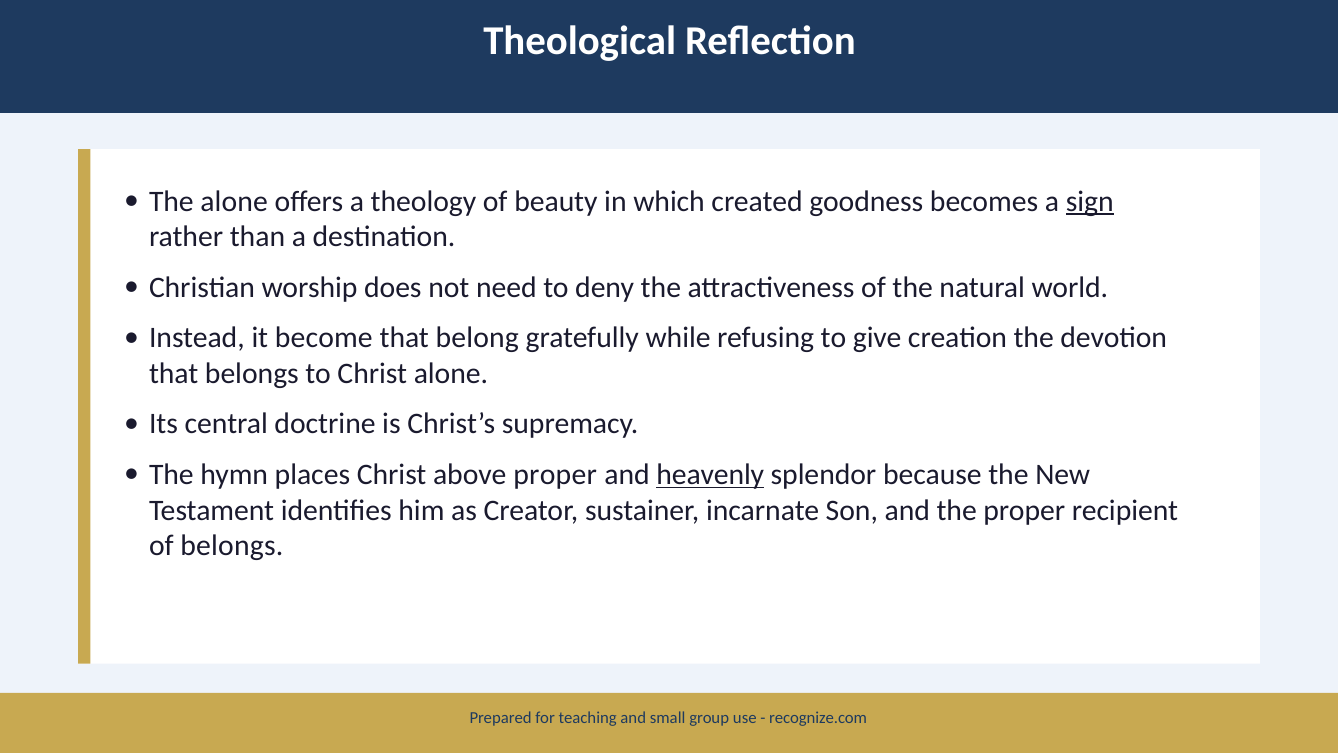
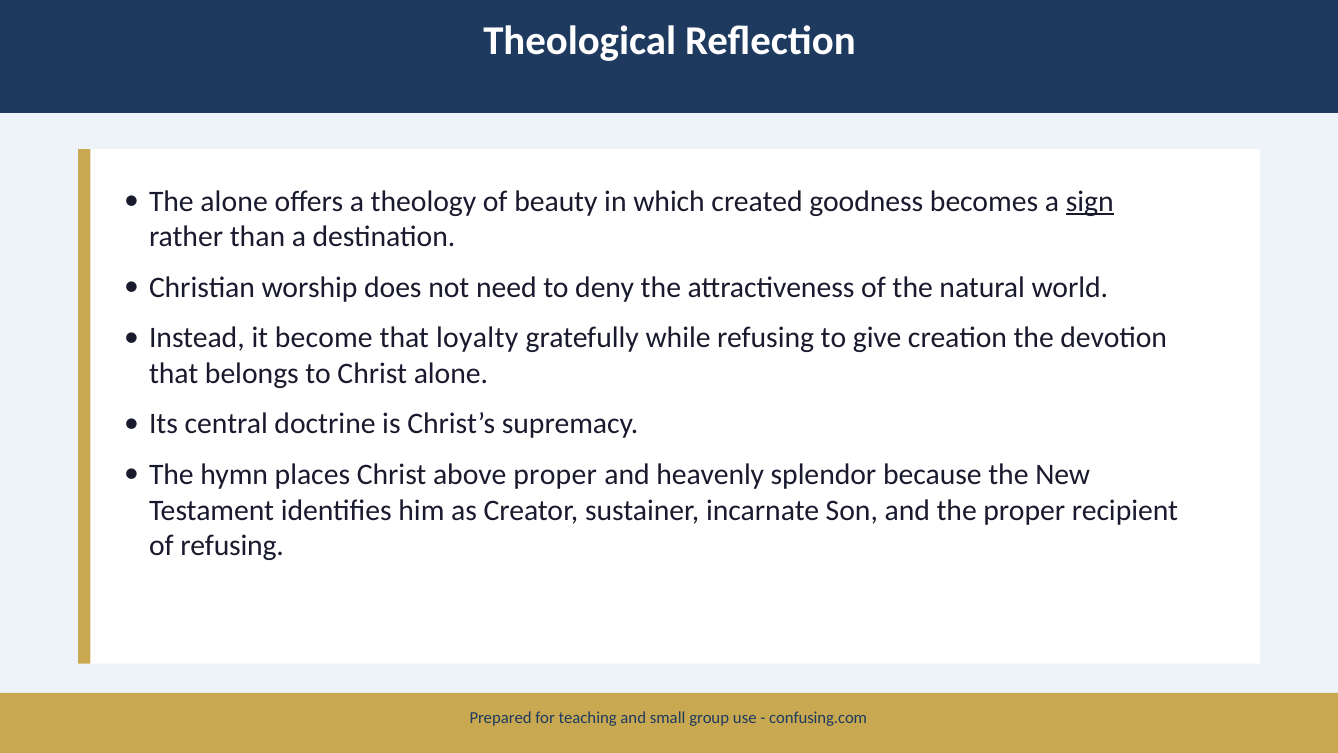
belong: belong -> loyalty (477, 338)
heavenly underline: present -> none (710, 475)
of belongs: belongs -> refusing (232, 546)
recognize.com: recognize.com -> confusing.com (818, 718)
